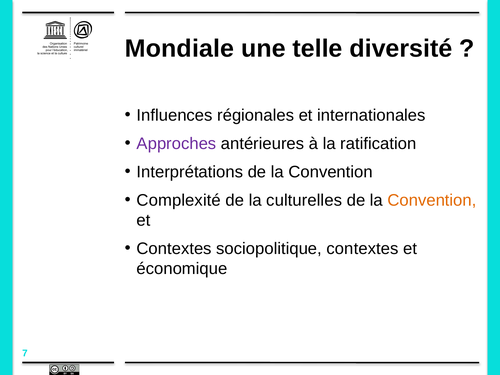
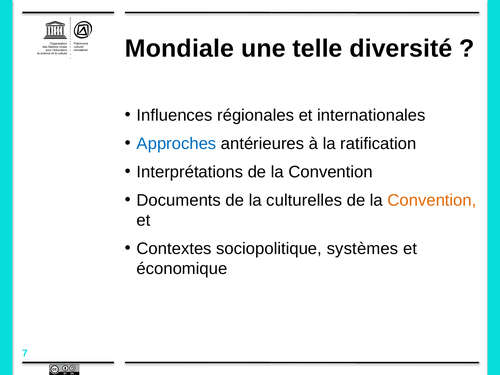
Approches colour: purple -> blue (176, 144)
Complexité: Complexité -> Documents (179, 200)
sociopolitique contextes: contextes -> systèmes (363, 249)
